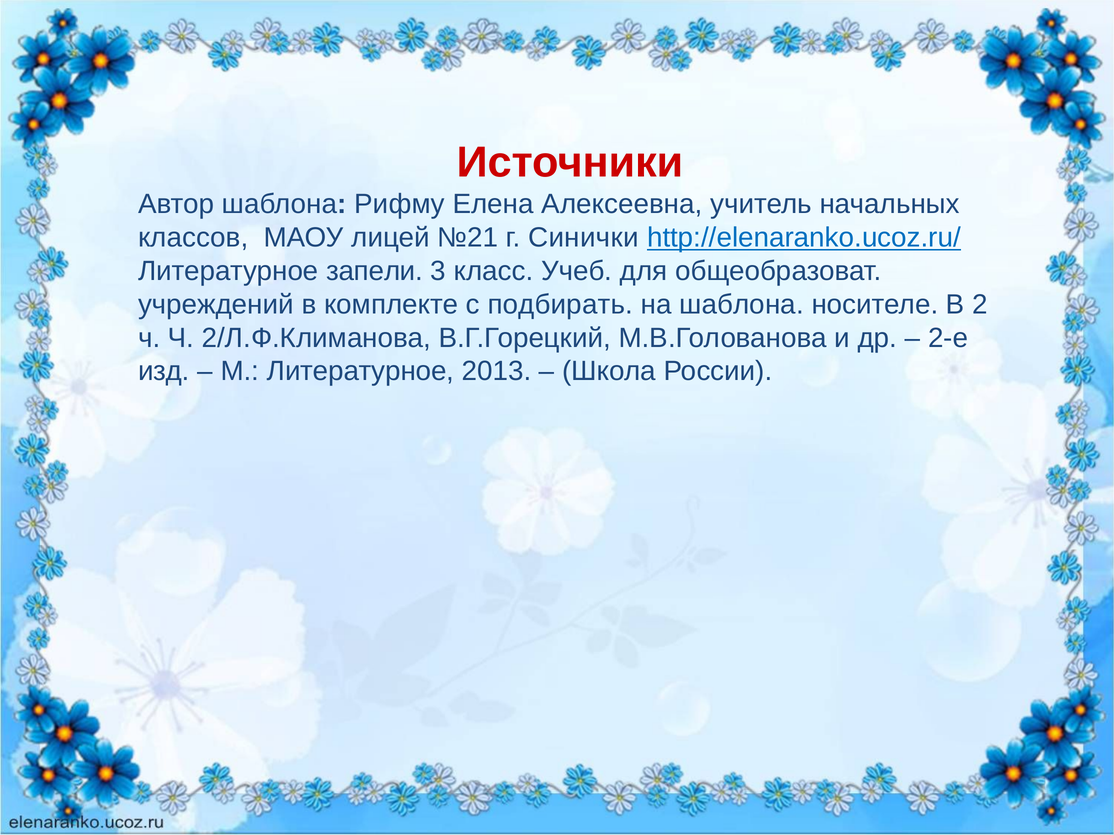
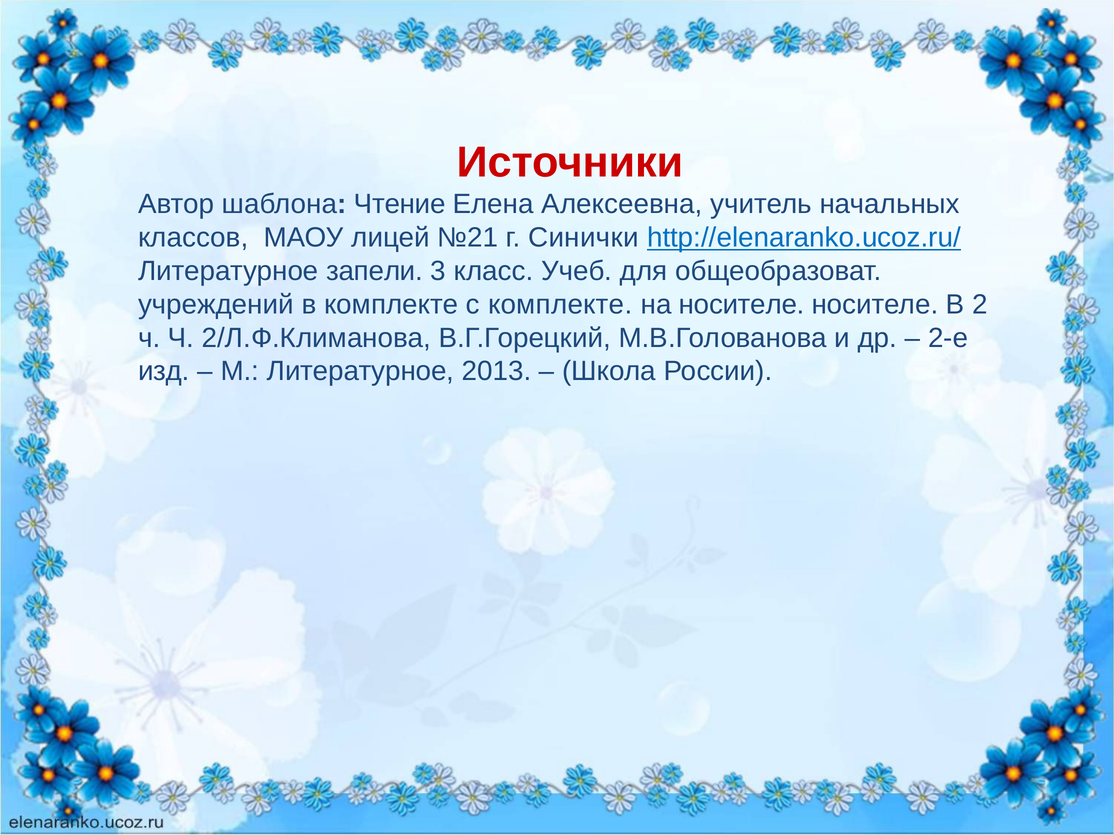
Рифму: Рифму -> Чтение (400, 204)
с подбирать: подбирать -> комплекте (560, 305)
на шаблона: шаблона -> носителе (742, 305)
